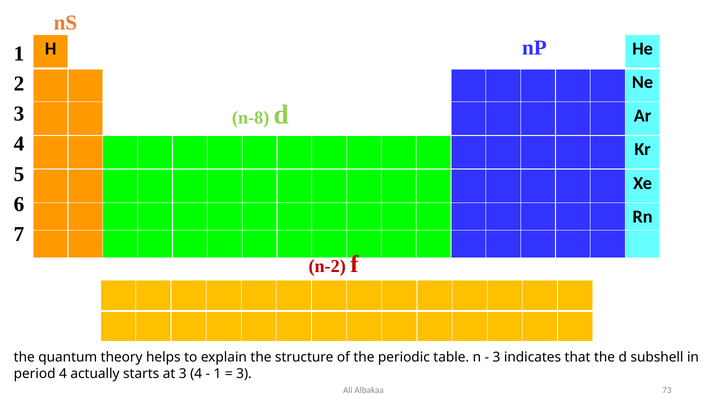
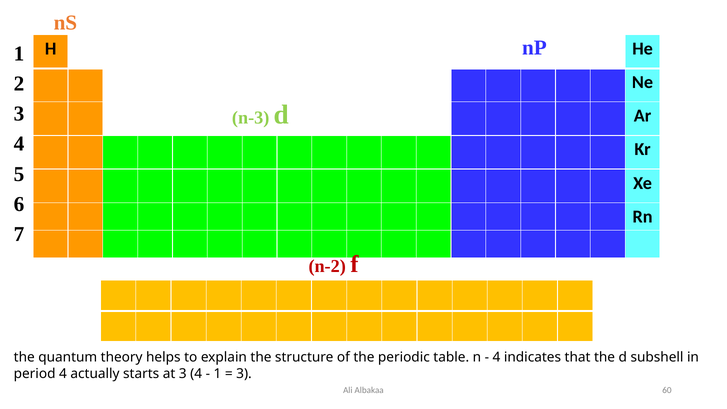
n-8: n-8 -> n-3 (251, 118)
3: 3 -> 4 (496, 357)
73: 73 -> 60 (667, 390)
